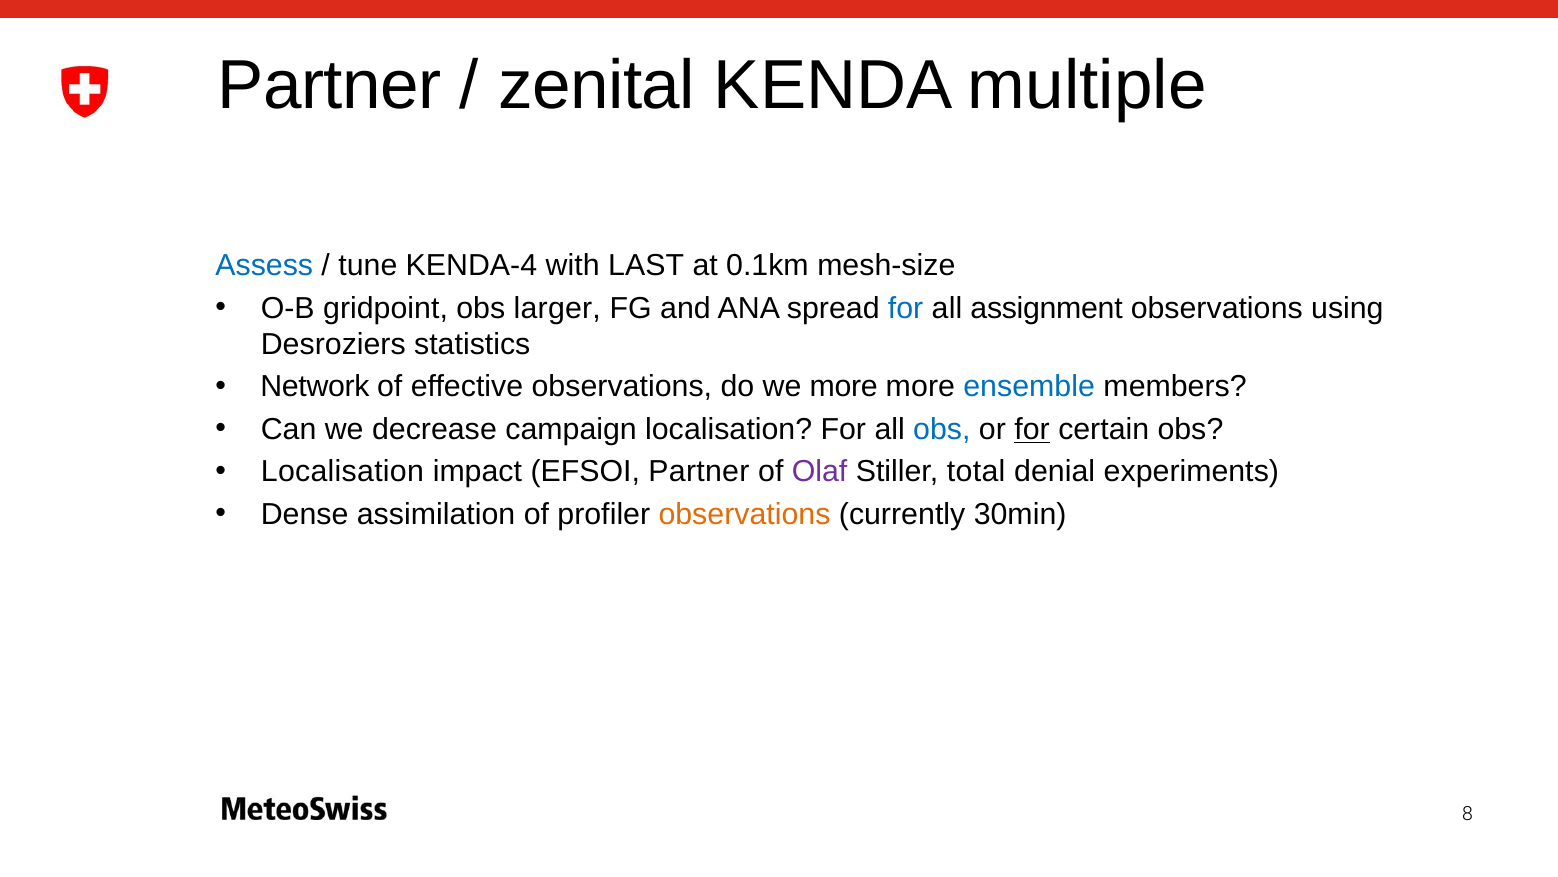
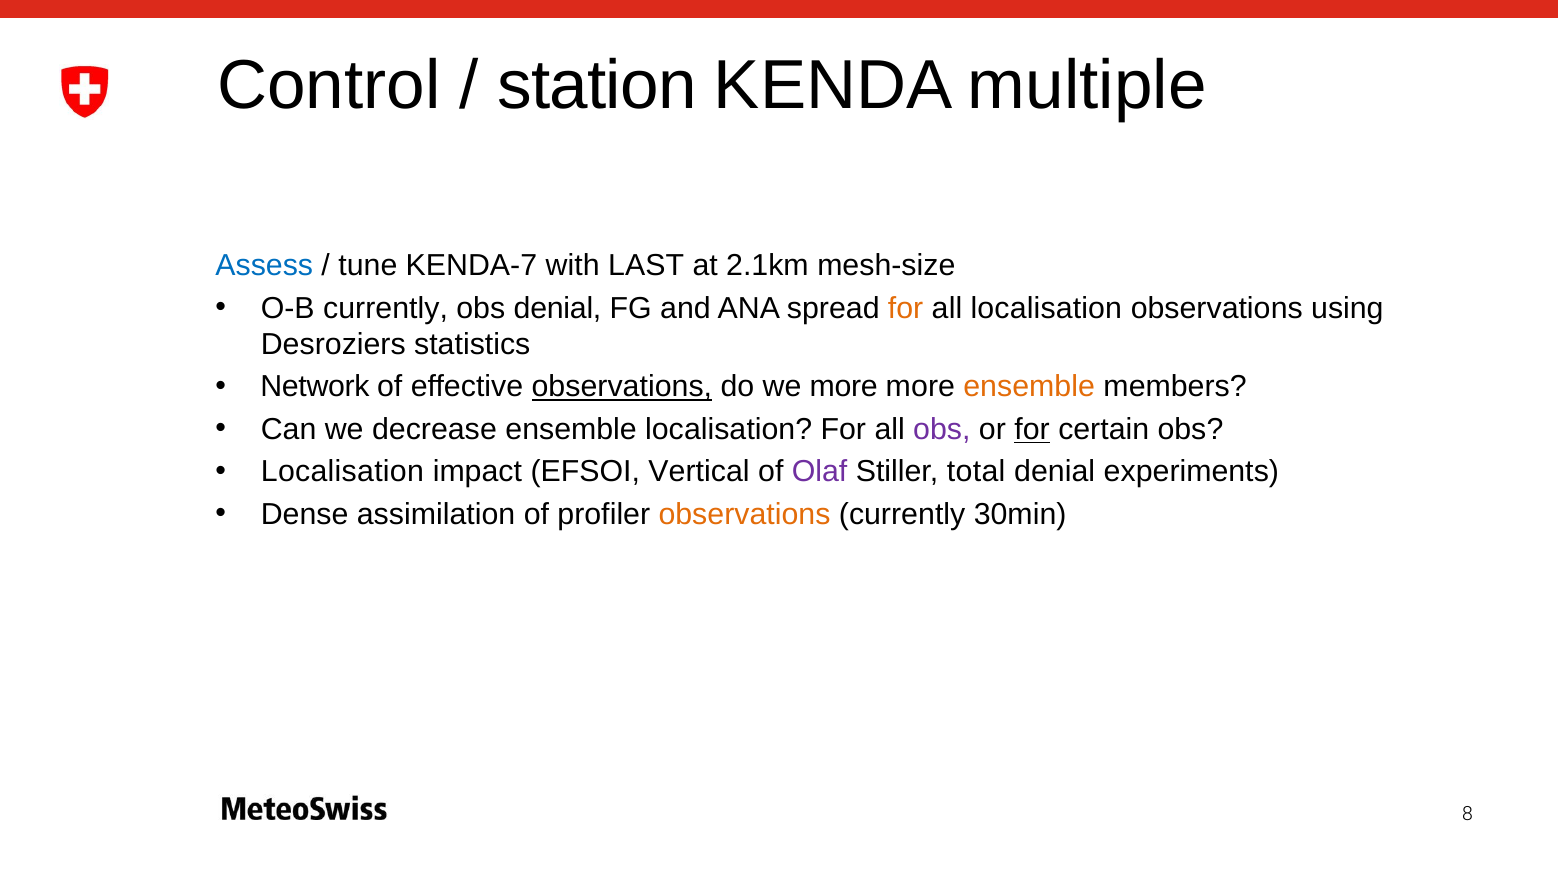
Partner: Partner -> Control (329, 86)
zenital: zenital -> station (597, 86)
KENDA-4: KENDA-4 -> KENDA-7 (471, 265)
0.1km: 0.1km -> 2.1km (767, 265)
O-B gridpoint: gridpoint -> currently (386, 308)
obs larger: larger -> denial (558, 308)
for colour: blue -> orange (906, 308)
all assignment: assignment -> localisation (1046, 308)
observations underline: none -> present (622, 387)
ensemble colour: blue -> orange (1029, 387)
decrease campaign: campaign -> ensemble (571, 429)
obs colour: blue -> purple (942, 429)
EFSOI Partner: Partner -> Vertical (699, 472)
